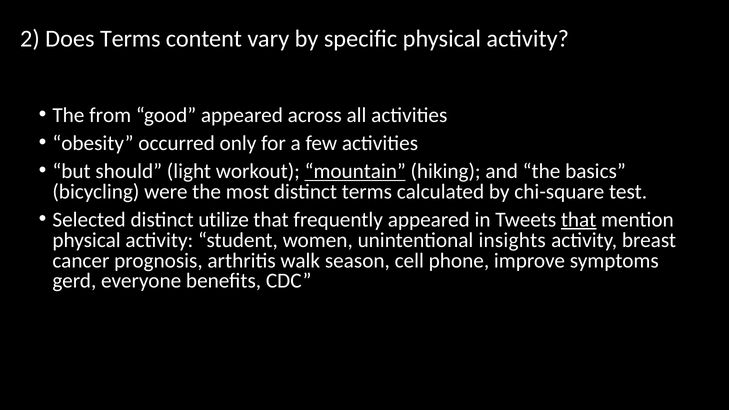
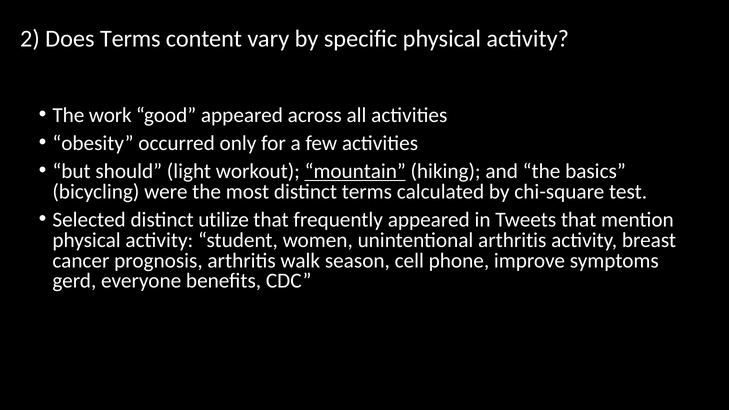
from: from -> work (110, 115)
that underline: present -> none (579, 220)
unintentional insights: insights -> arthritis (512, 240)
